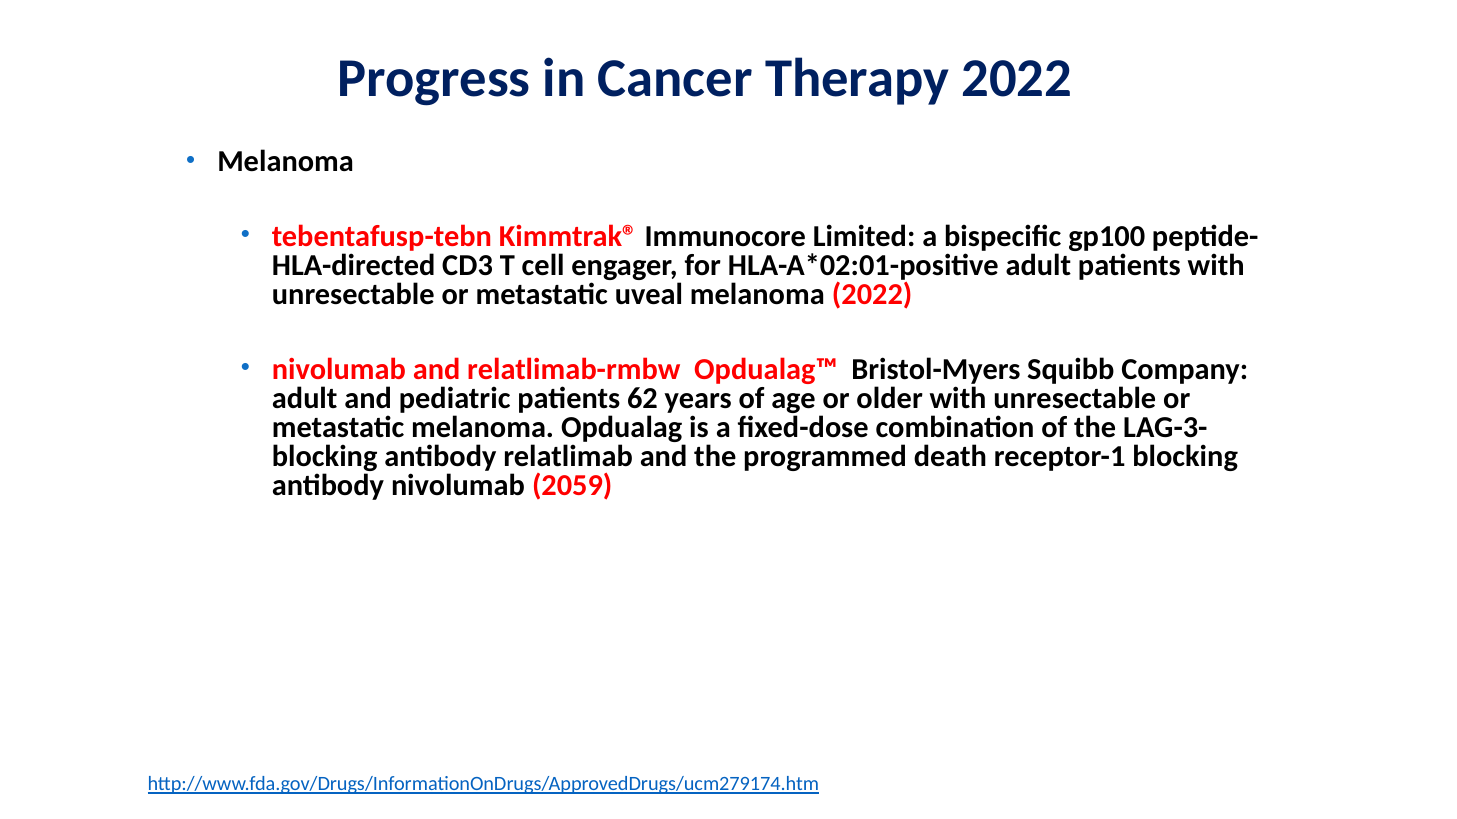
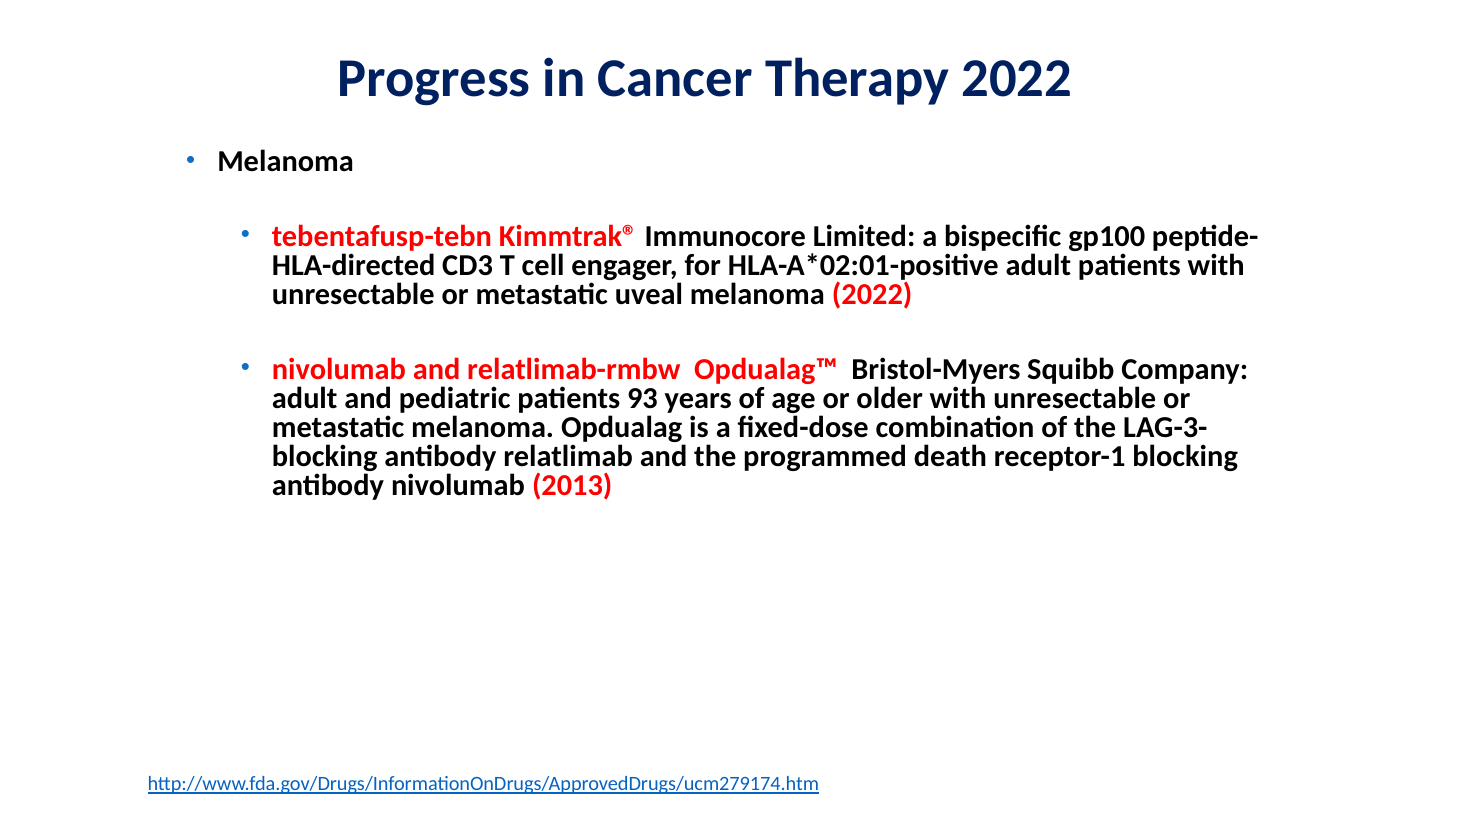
62: 62 -> 93 (642, 399)
2059: 2059 -> 2013 (572, 486)
